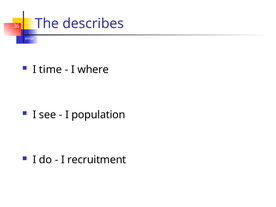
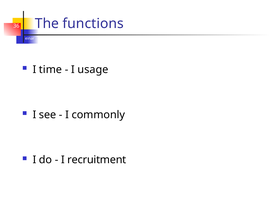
describes: describes -> functions (93, 23)
where: where -> usage (93, 70)
population: population -> commonly (98, 115)
